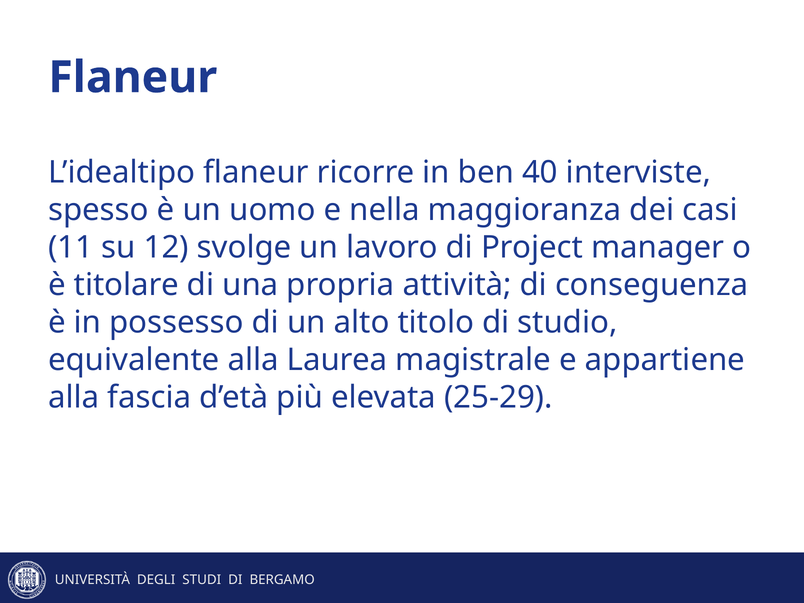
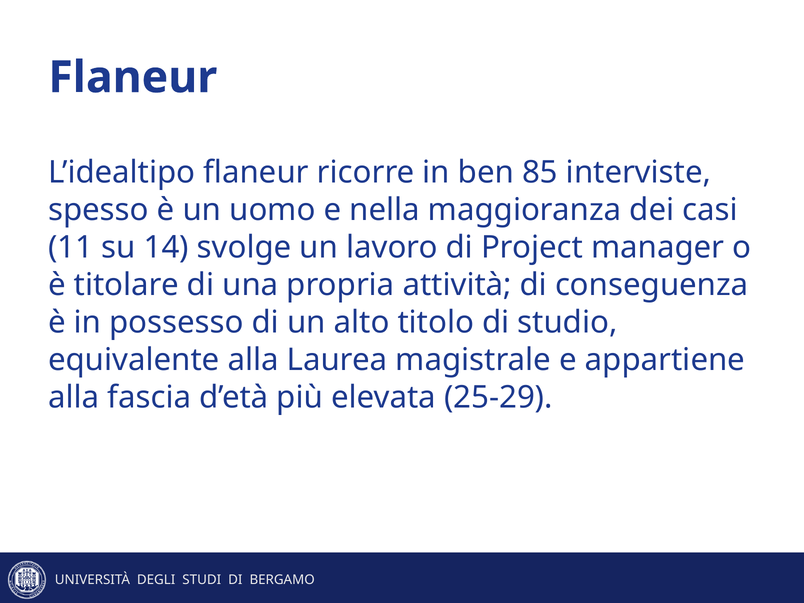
40: 40 -> 85 (540, 172)
12: 12 -> 14 (166, 247)
